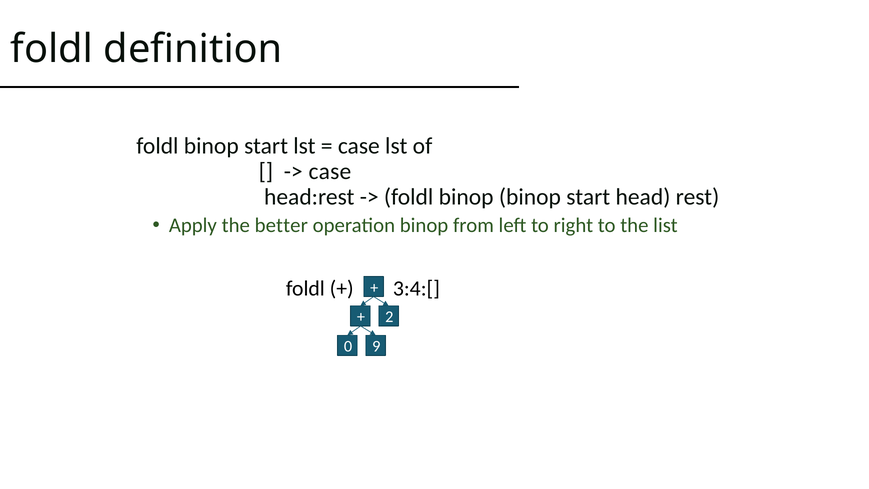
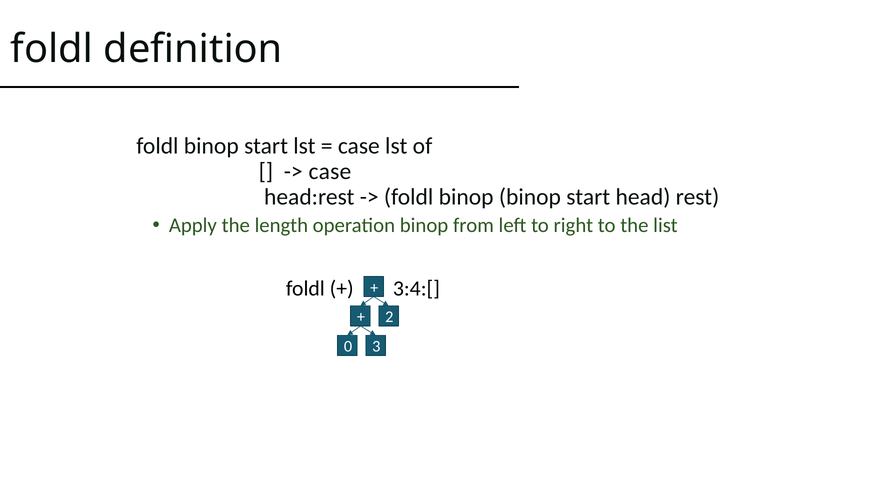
better: better -> length (281, 225)
9: 9 -> 3 (376, 346)
